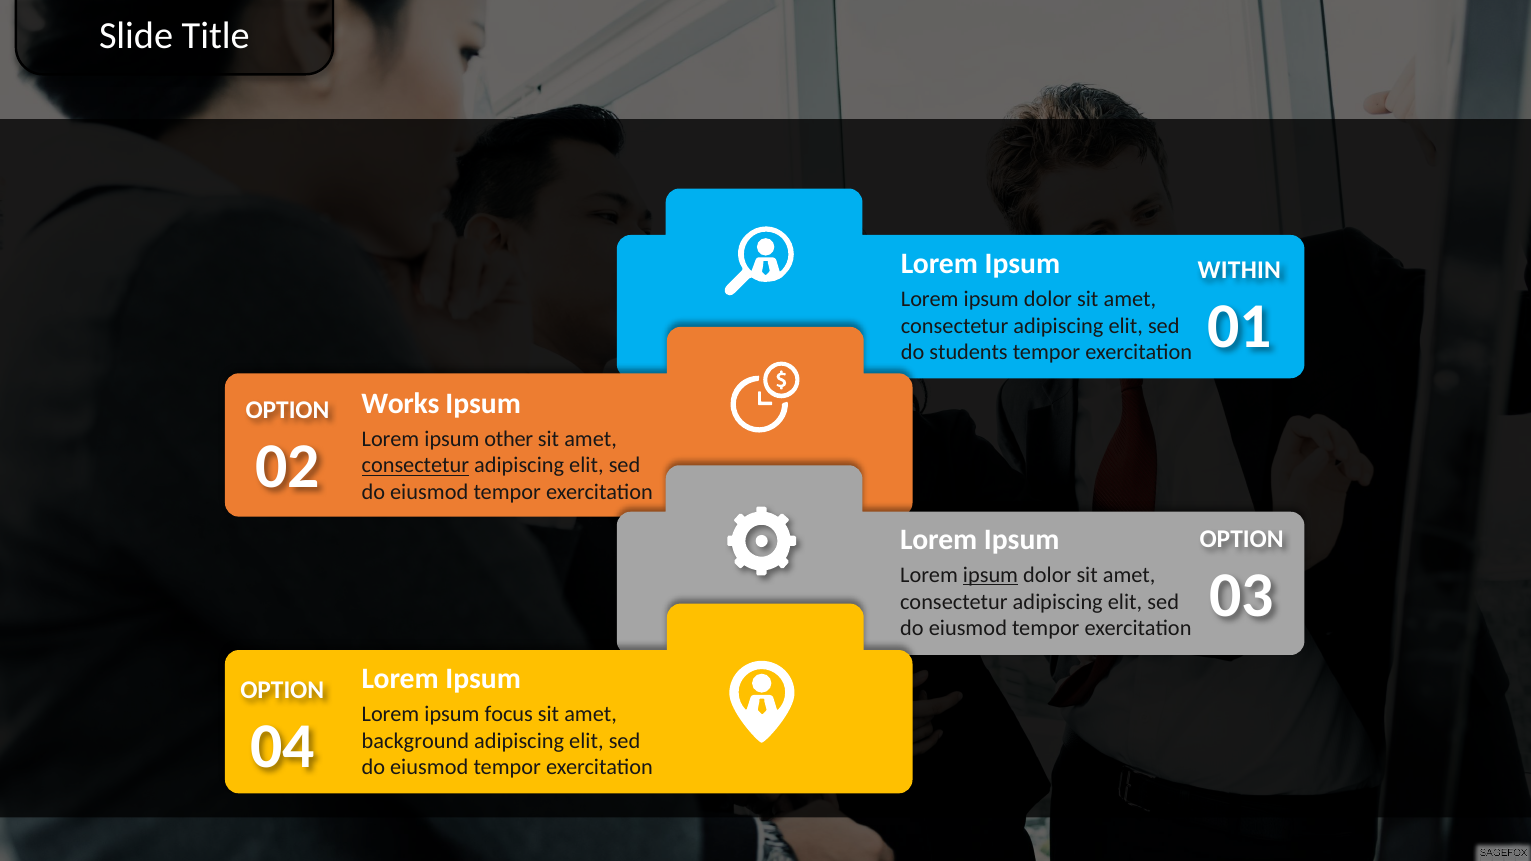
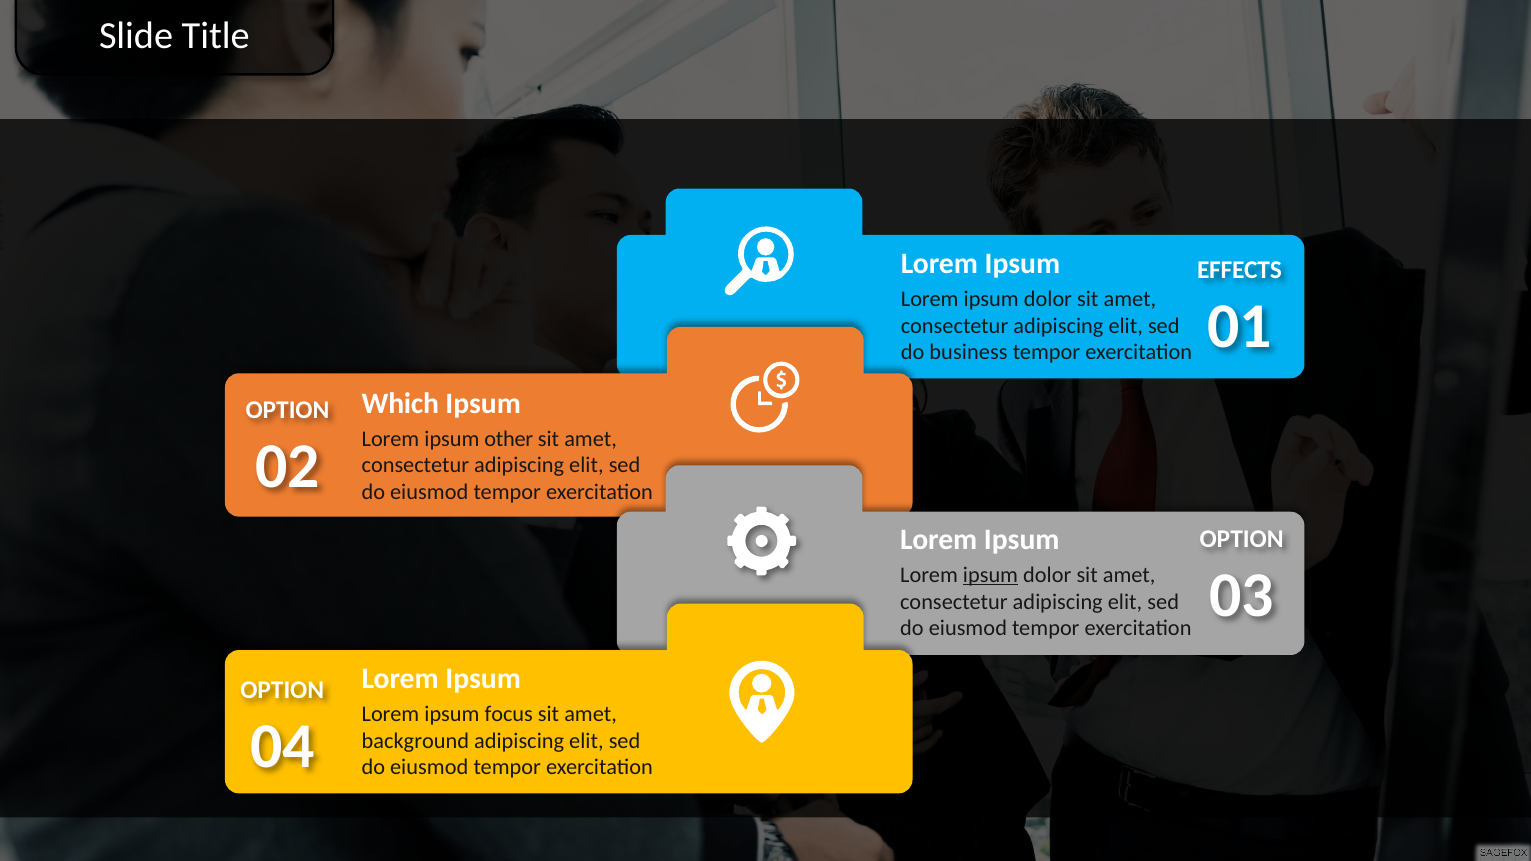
WITHIN: WITHIN -> EFFECTS (1239, 271)
students: students -> business (969, 353)
Works: Works -> Which (400, 404)
consectetur underline: present -> none (415, 466)
